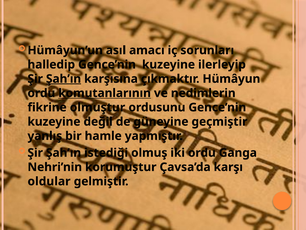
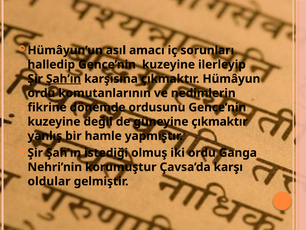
komutanlarının underline: present -> none (105, 93)
olmuştur: olmuştur -> dönemde (98, 107)
güneyine geçmiştir: geçmiştir -> çıkmaktır (220, 121)
